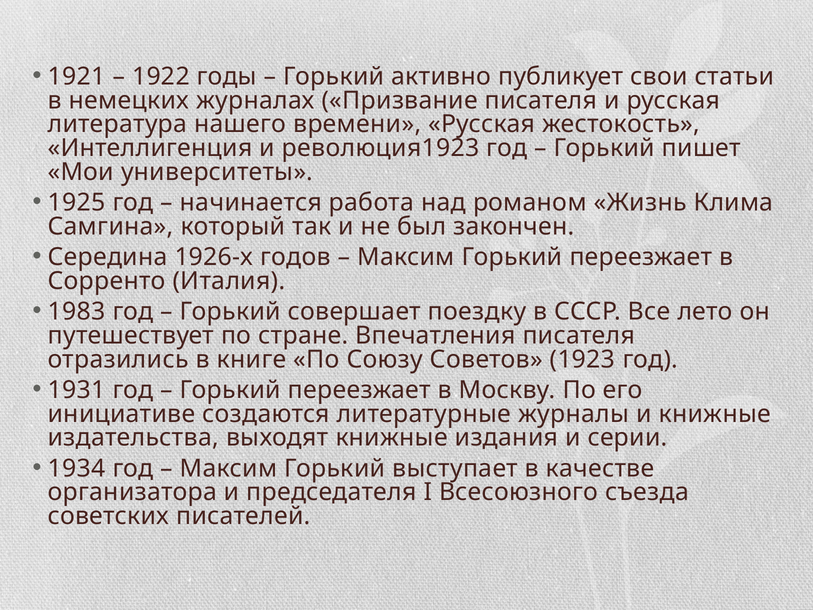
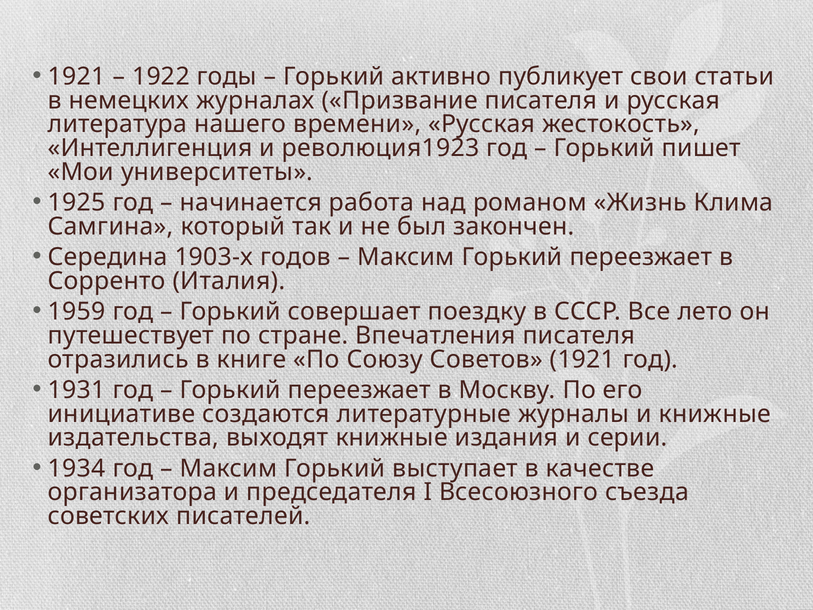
1926-х: 1926-х -> 1903-х (214, 257)
1983: 1983 -> 1959 (77, 311)
Советов 1923: 1923 -> 1921 (582, 359)
